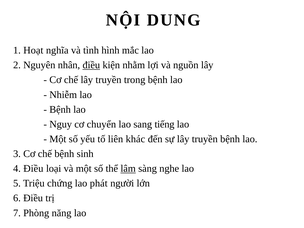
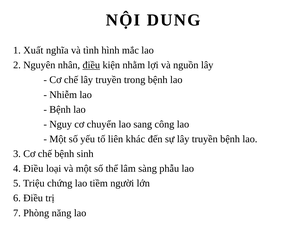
Hoạt: Hoạt -> Xuất (33, 50)
tiếng: tiếng -> công (164, 124)
lâm underline: present -> none (128, 169)
nghe: nghe -> phẫu (169, 169)
phát: phát -> tiềm (99, 183)
